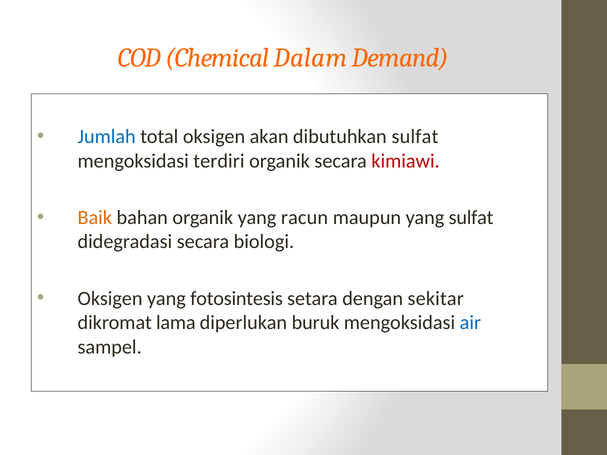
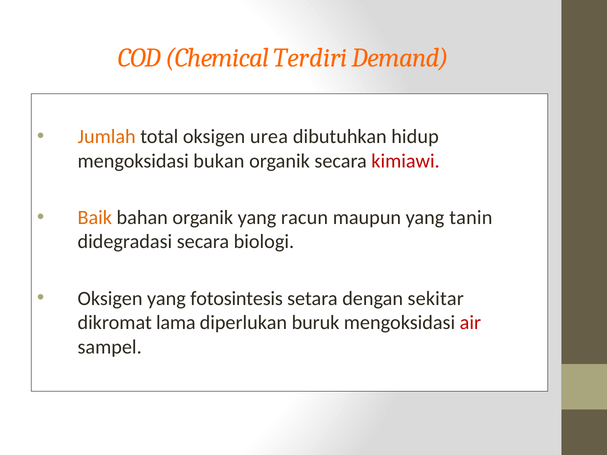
Dalam: Dalam -> Terdiri (310, 58)
Jumlah colour: blue -> orange (107, 137)
akan: akan -> urea (269, 137)
dibutuhkan sulfat: sulfat -> hidup (415, 137)
terdiri: terdiri -> bukan (219, 161)
yang sulfat: sulfat -> tanin (471, 218)
air colour: blue -> red (470, 323)
